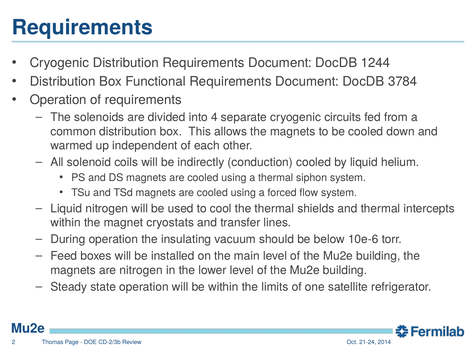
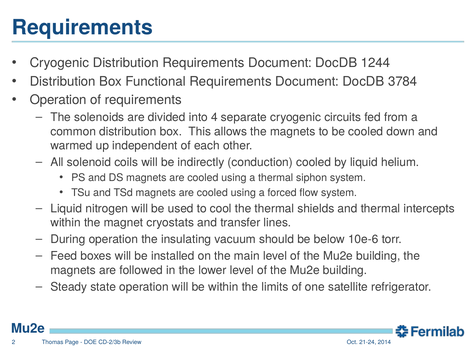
are nitrogen: nitrogen -> followed (141, 270)
